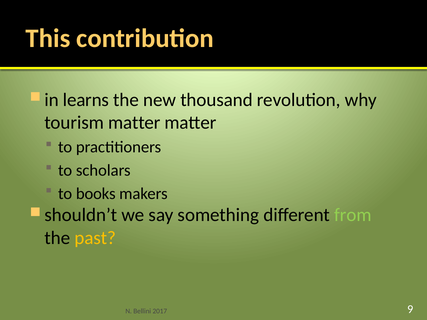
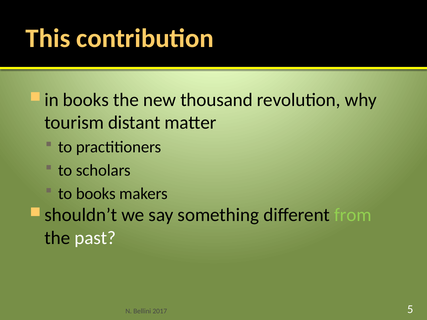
learns: learns -> books (86, 100)
tourism matter: matter -> distant (134, 123)
past colour: yellow -> white (95, 238)
9: 9 -> 5 (410, 310)
